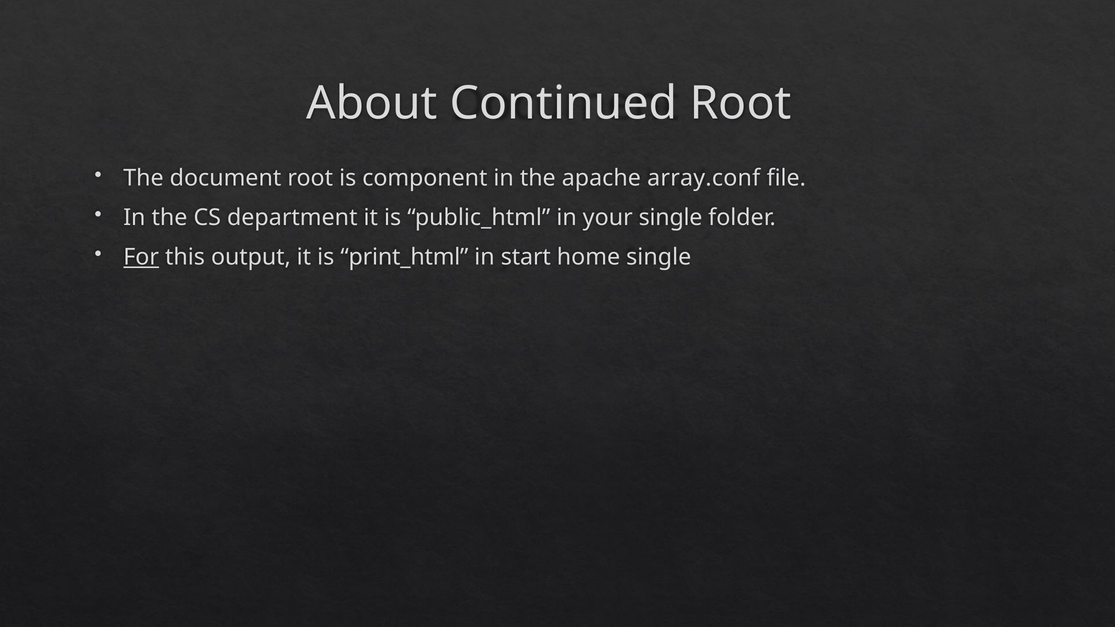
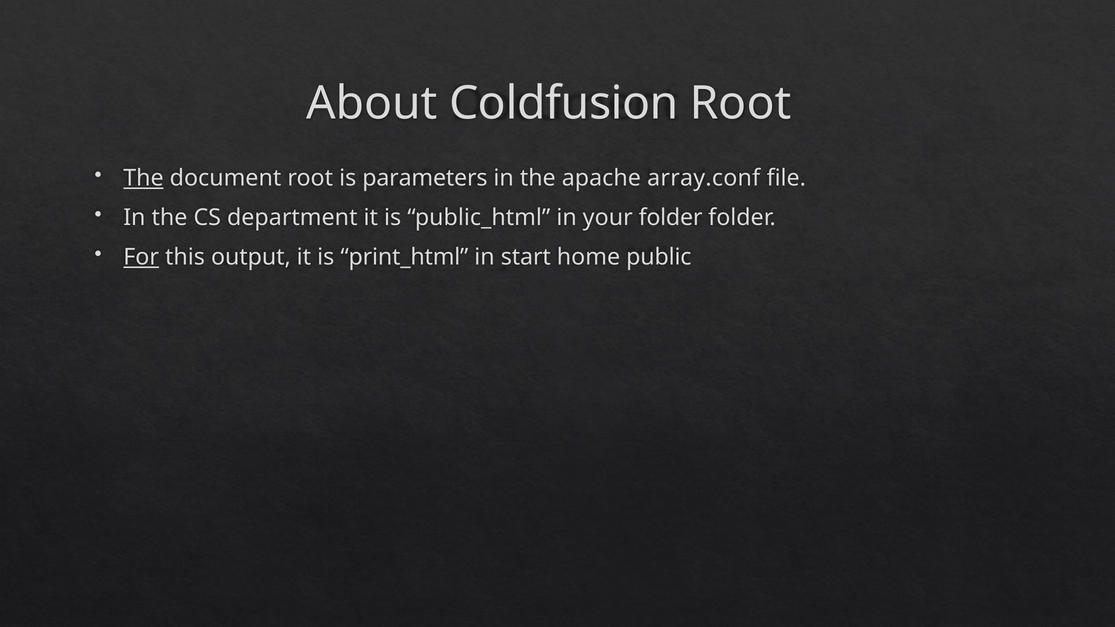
Continued: Continued -> Coldfusion (564, 103)
The underline: none -> present (144, 178)
component: component -> parameters (425, 178)
your single: single -> folder (671, 218)
home single: single -> public (659, 257)
